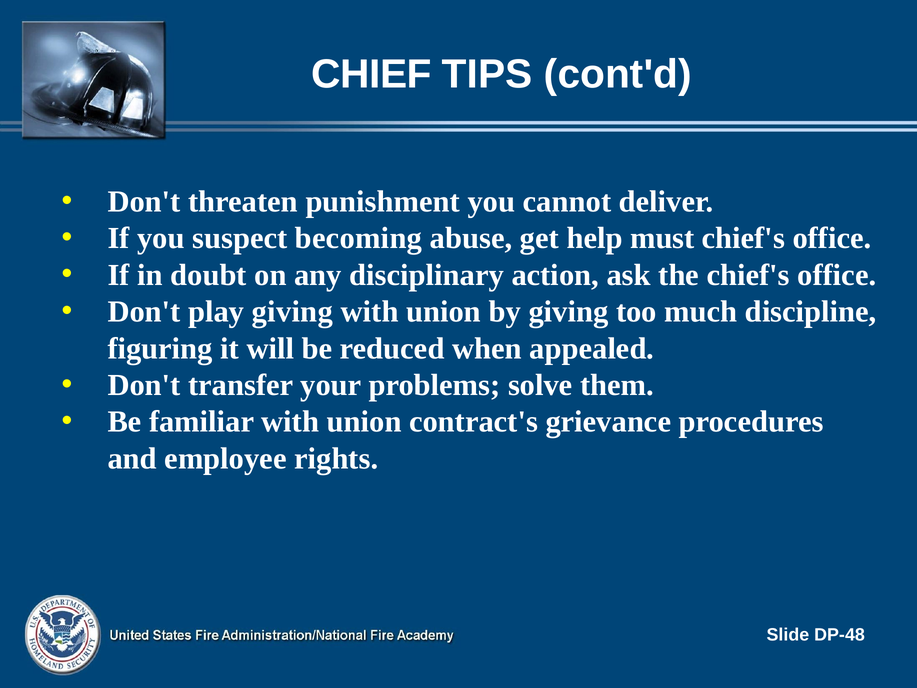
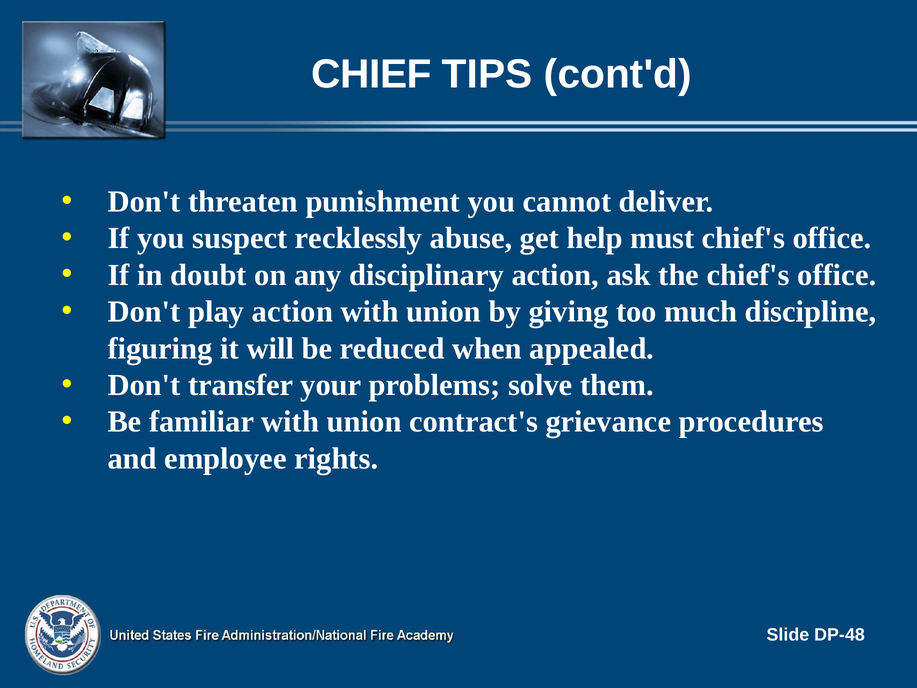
becoming: becoming -> recklessly (359, 238)
play giving: giving -> action (292, 312)
